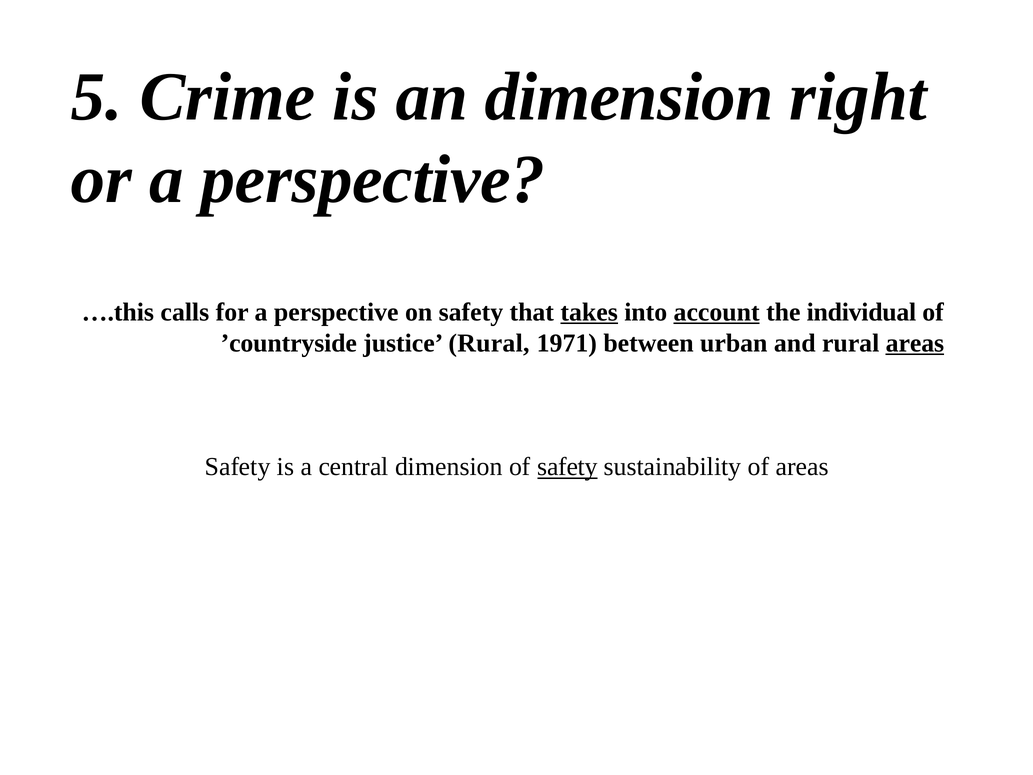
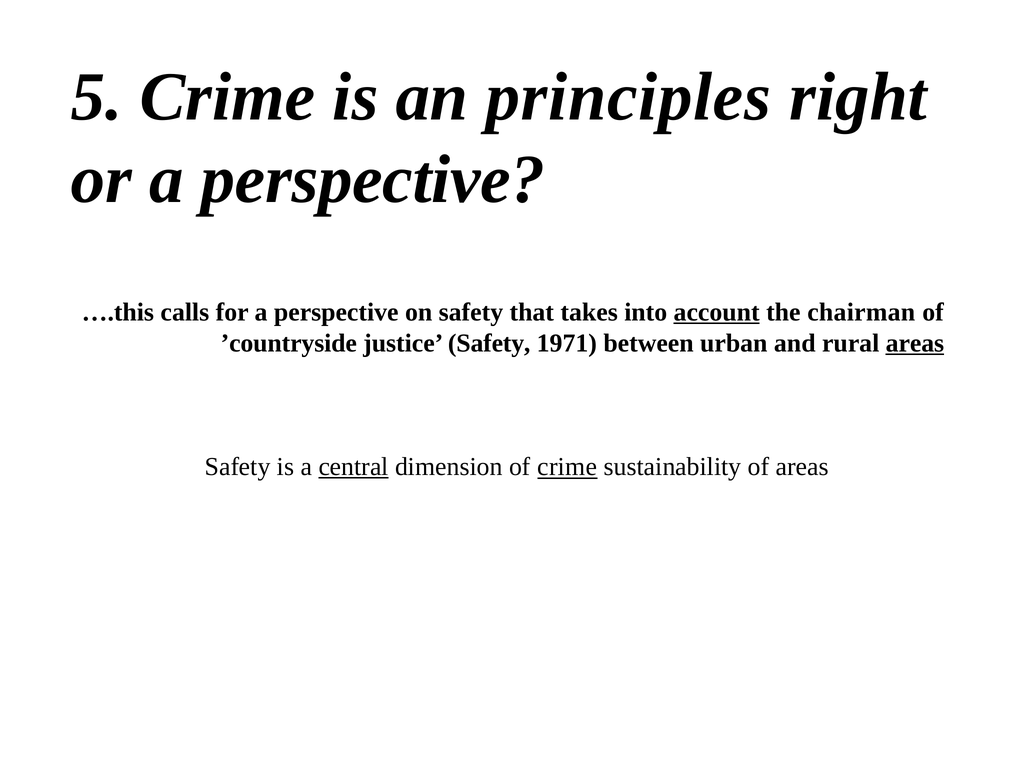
an dimension: dimension -> principles (628, 97)
takes underline: present -> none (589, 312)
individual: individual -> chairman (861, 312)
justice Rural: Rural -> Safety (489, 343)
central underline: none -> present (354, 467)
of safety: safety -> crime (567, 467)
